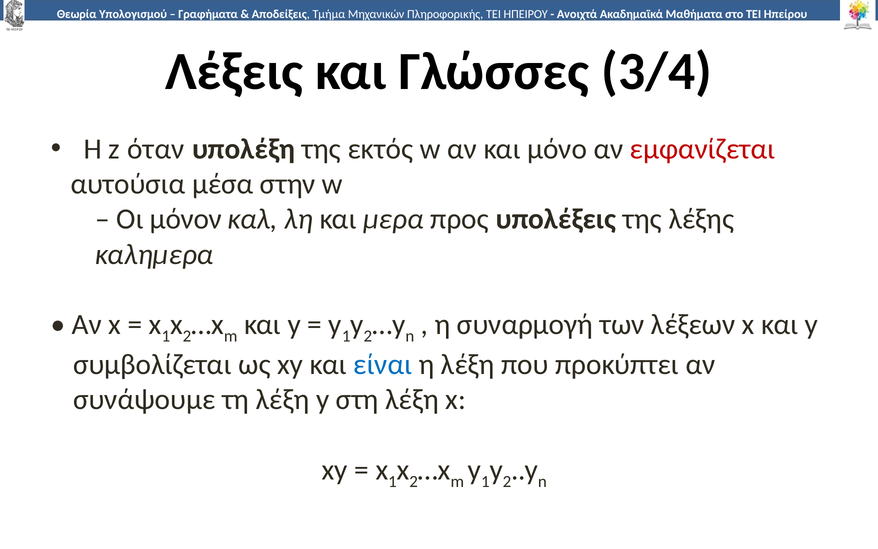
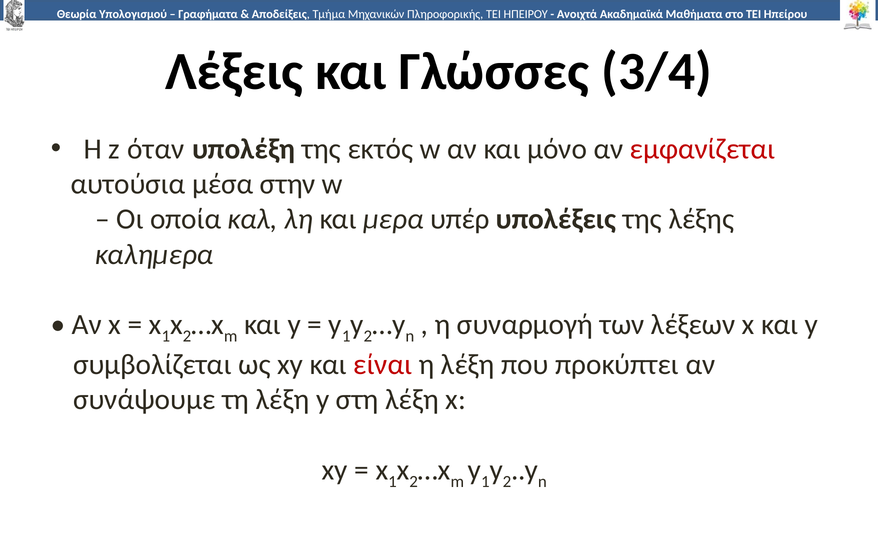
μόνον: μόνον -> οποία (186, 219)
προς: προς -> υπέρ (460, 219)
είναι colour: blue -> red (383, 364)
